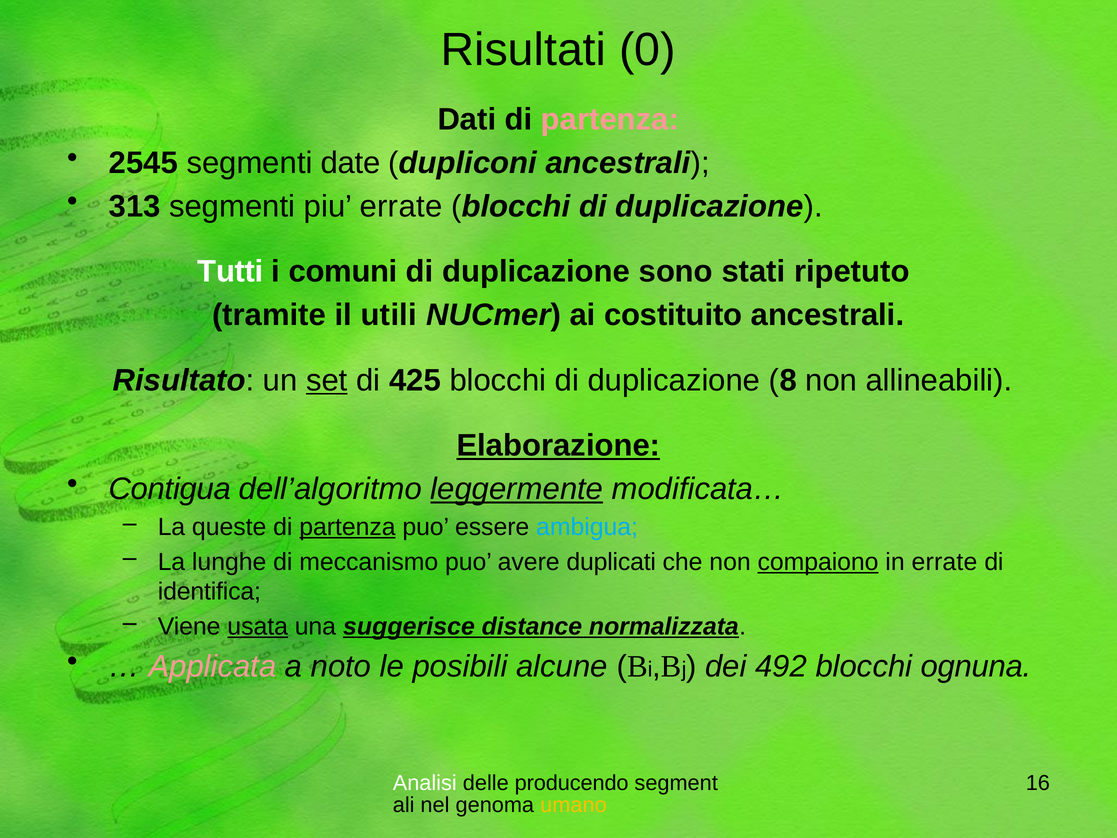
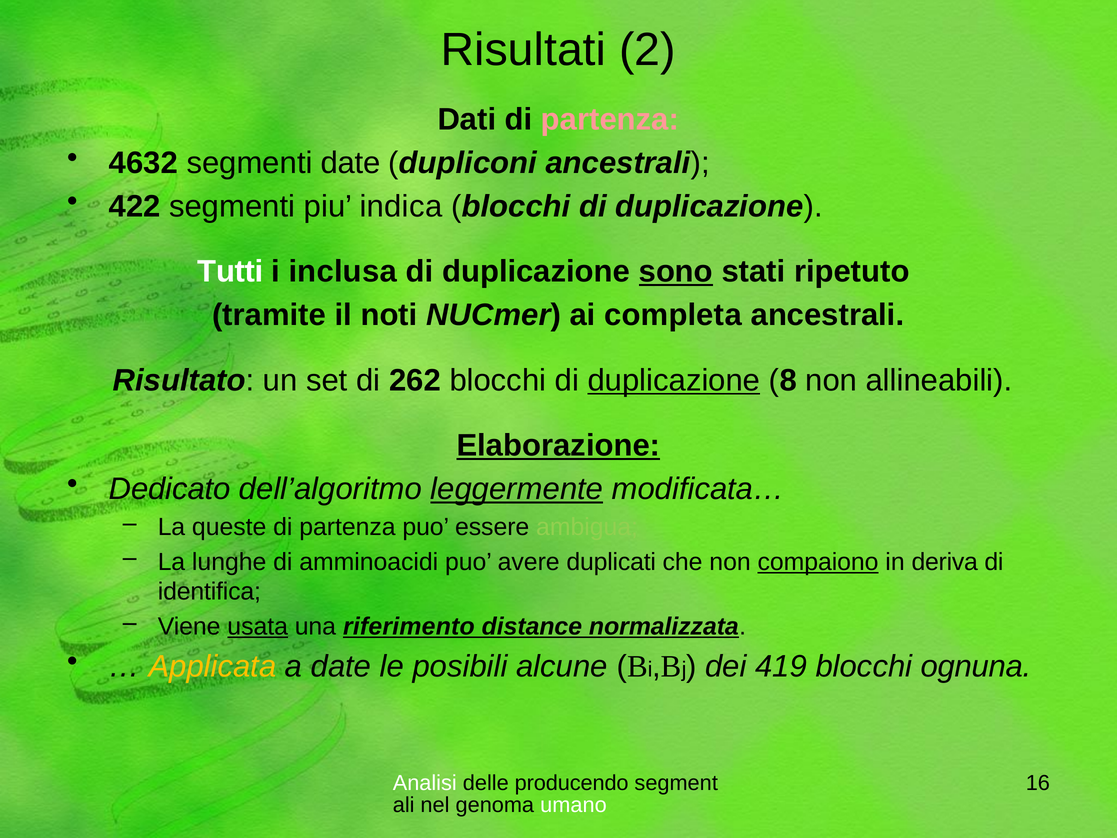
0: 0 -> 2 (647, 50)
2545: 2545 -> 4632 (143, 163)
313: 313 -> 422 (135, 206)
piu errate: errate -> indica (401, 206)
comuni: comuni -> inclusa (343, 272)
sono underline: none -> present (676, 272)
utili: utili -> noti (389, 315)
costituito: costituito -> completa (673, 315)
set underline: present -> none (327, 380)
425: 425 -> 262 (415, 380)
duplicazione underline: none -> present (674, 380)
Contigua: Contigua -> Dedicato (170, 489)
partenza underline: present -> none (347, 527)
ambigua colour: light blue -> light green (587, 527)
meccanismo: meccanismo -> amminoacidi (369, 562)
in errate: errate -> deriva (945, 562)
suggerisce: suggerisce -> riferimento (409, 626)
Applicata colour: pink -> yellow (212, 666)
a noto: noto -> date (341, 666)
492: 492 -> 419 (781, 666)
umano colour: yellow -> white (573, 805)
